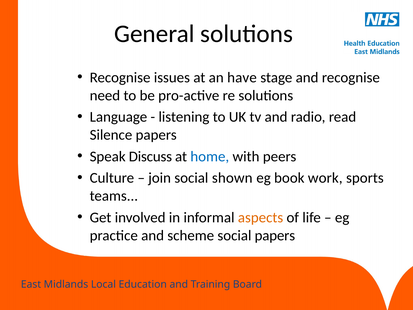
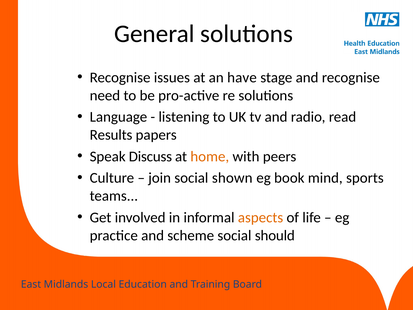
Silence: Silence -> Results (111, 135)
home colour: blue -> orange (210, 156)
work: work -> mind (325, 178)
social papers: papers -> should (275, 235)
